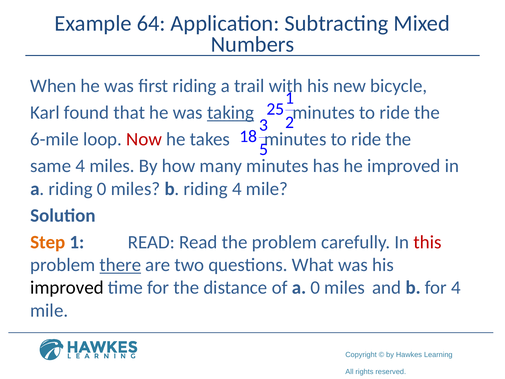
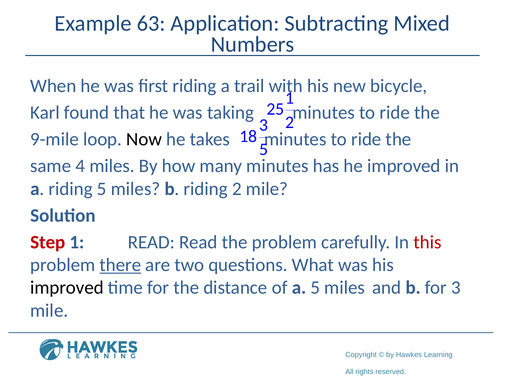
64: 64 -> 63 (151, 23)
taking underline: present -> none (231, 113)
6-mile: 6-mile -> 9-mile (54, 139)
Now colour: red -> black (144, 139)
riding 0: 0 -> 5 (102, 189)
riding 4: 4 -> 2 (237, 189)
Step colour: orange -> red (48, 242)
a 0: 0 -> 5 (315, 288)
for 4: 4 -> 3 (456, 288)
